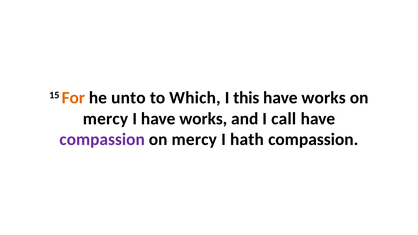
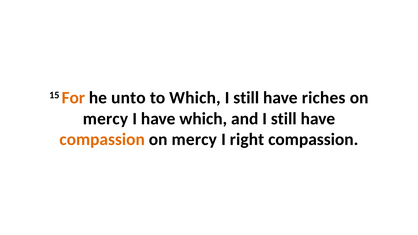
this: this -> still (246, 98)
works: works -> riches (324, 98)
I have works: works -> which (203, 119)
and I call: call -> still (284, 119)
compassion colour: purple -> orange (102, 140)
hath: hath -> right (247, 140)
